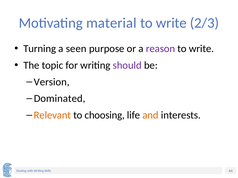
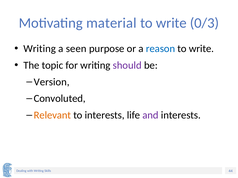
2/3: 2/3 -> 0/3 (204, 23)
Turning: Turning -> Writing (40, 49)
reason colour: purple -> blue (161, 49)
Dominated: Dominated -> Convoluted (60, 99)
to choosing: choosing -> interests (105, 115)
and colour: orange -> purple (150, 115)
